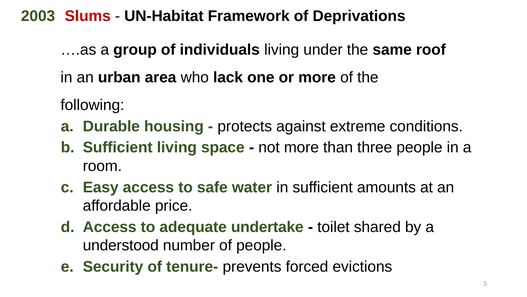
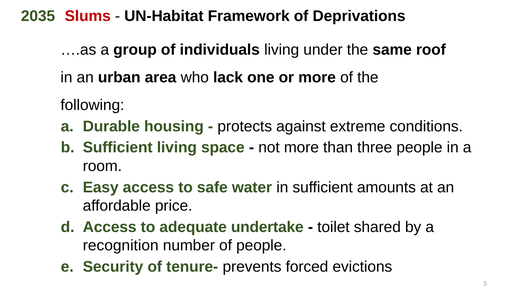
2003: 2003 -> 2035 (38, 16)
understood: understood -> recognition (121, 245)
